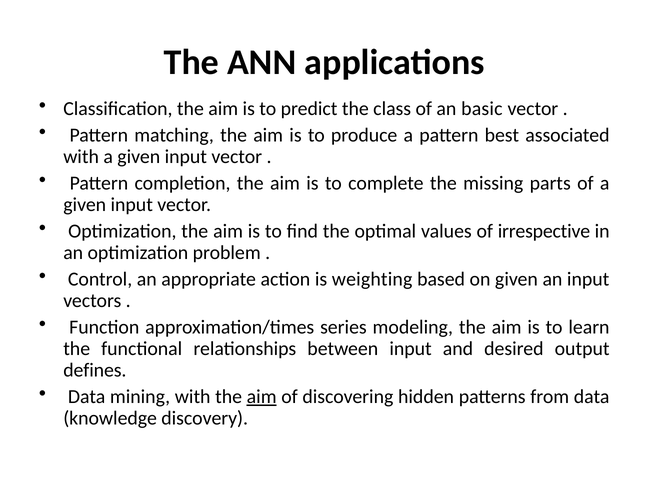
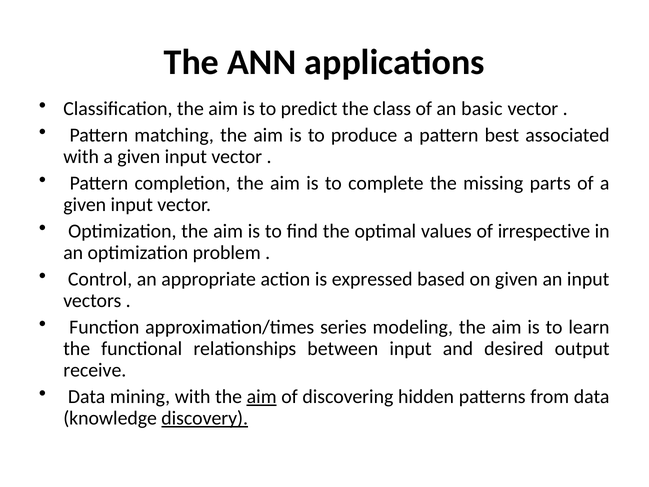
weighting: weighting -> expressed (372, 279)
defines: defines -> receive (95, 370)
discovery underline: none -> present (205, 418)
